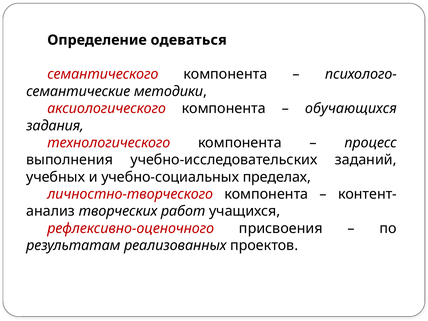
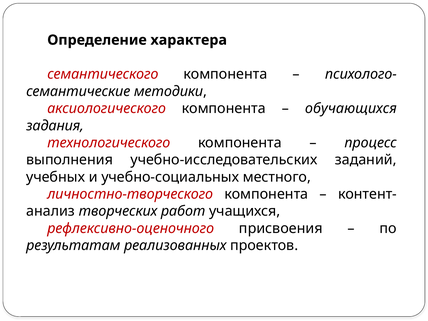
одеваться: одеваться -> характера (189, 40)
пределах: пределах -> местного (277, 177)
